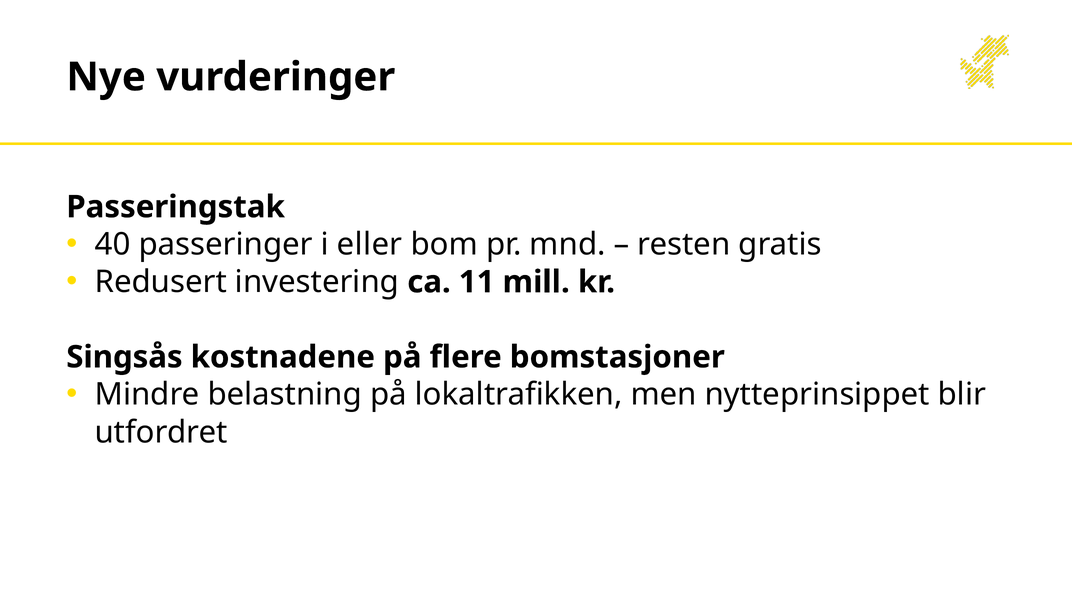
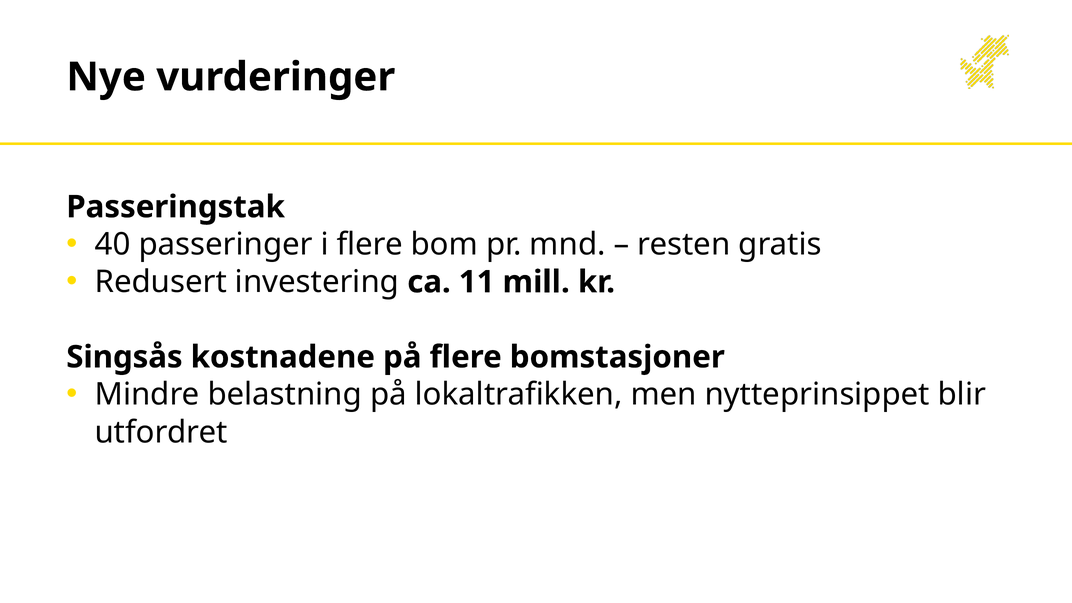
i eller: eller -> flere (370, 244)
